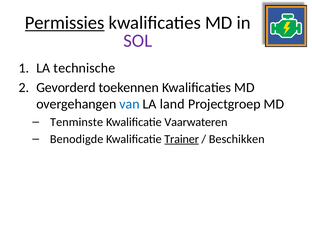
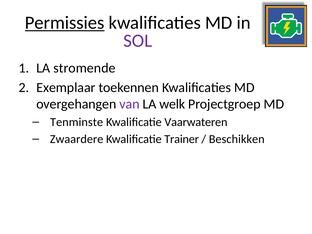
technische: technische -> stromende (84, 68)
Gevorderd: Gevorderd -> Exemplaar (66, 88)
van colour: blue -> purple (130, 104)
land: land -> welk (172, 104)
Benodigde: Benodigde -> Zwaardere (77, 139)
Trainer underline: present -> none (182, 139)
